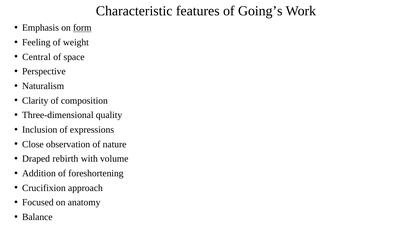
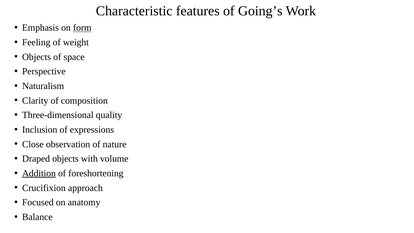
Central: Central -> Objects (37, 57)
Draped rebirth: rebirth -> objects (65, 159)
Addition underline: none -> present (39, 173)
